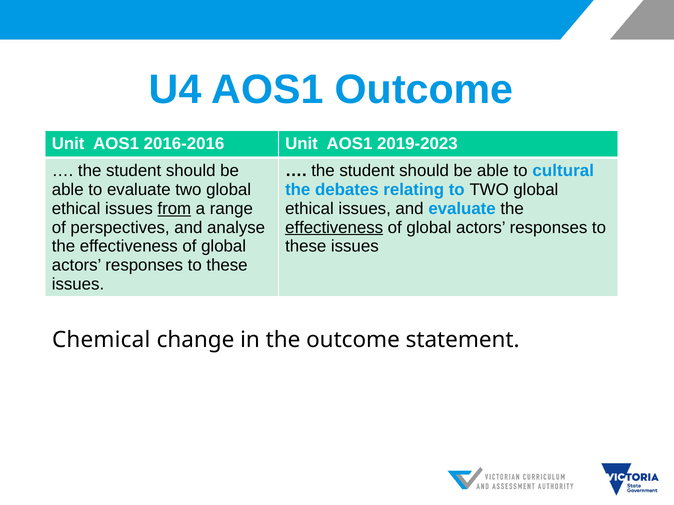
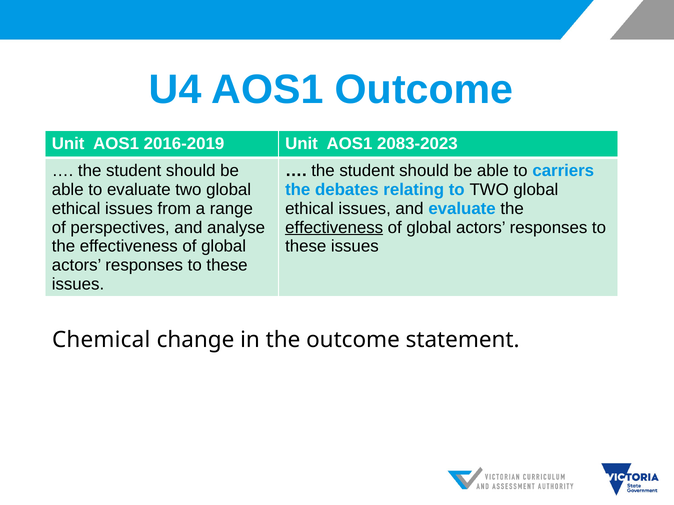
2016-2016: 2016-2016 -> 2016-2019 (184, 144)
2019-2023: 2019-2023 -> 2083-2023 (417, 144)
cultural: cultural -> carriers (563, 171)
from underline: present -> none (174, 209)
